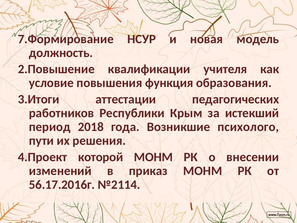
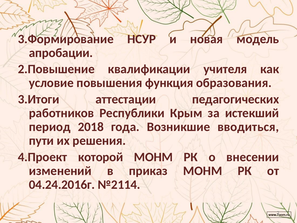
7.Формирование: 7.Формирование -> 3.Формирование (66, 39)
должность: должность -> апробации (61, 53)
психолого: психолого -> вводиться (248, 127)
56.17.2016г: 56.17.2016г -> 04.24.2016г (62, 184)
